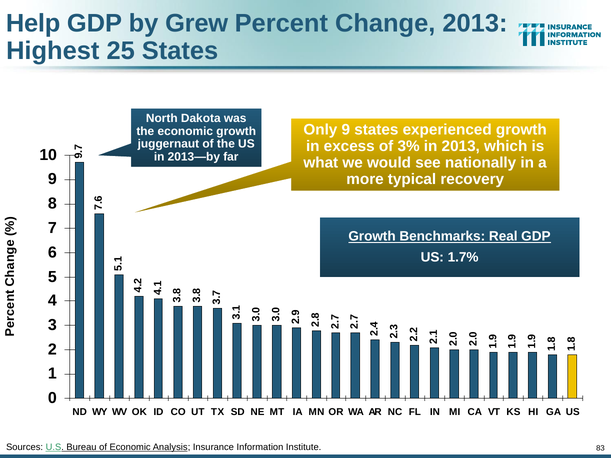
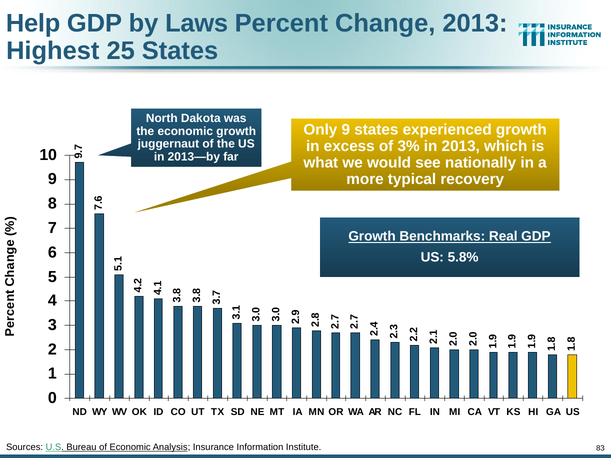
Grew: Grew -> Laws (197, 24)
1.7%: 1.7% -> 5.8% (463, 257)
